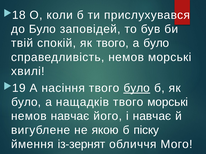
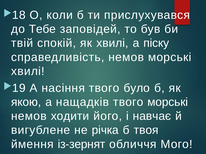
до Було: Було -> Тебе (42, 29)
як твого: твого -> хвилі (112, 43)
а було: було -> піску (156, 43)
було underline: present -> none (137, 88)
було: було -> якою (26, 102)
немов навчає: навчає -> ходити (70, 116)
якою: якою -> річка (105, 131)
піску: піску -> твоя (146, 131)
